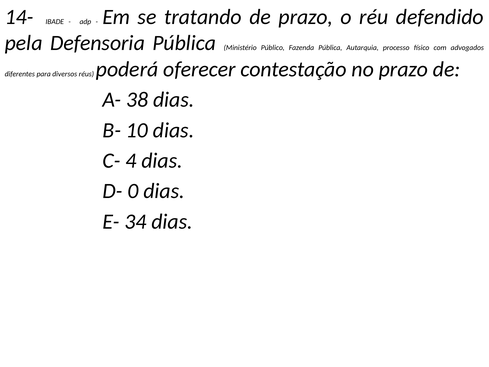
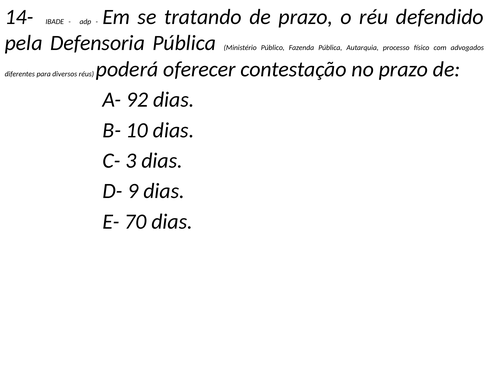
38: 38 -> 92 (137, 100)
4: 4 -> 3 (131, 161)
0: 0 -> 9 (133, 191)
34: 34 -> 70 (136, 221)
